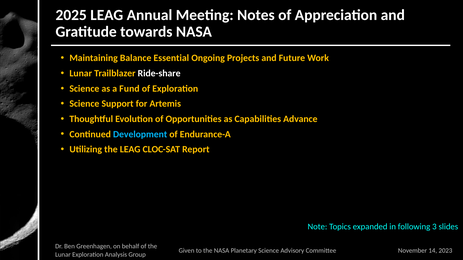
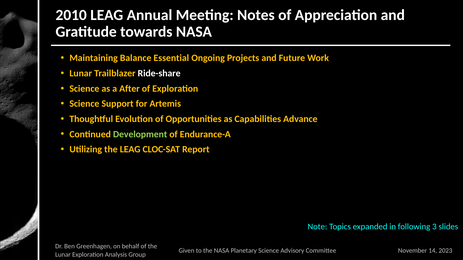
2025: 2025 -> 2010 (71, 15)
Fund: Fund -> After (129, 89)
Development colour: light blue -> light green (140, 134)
